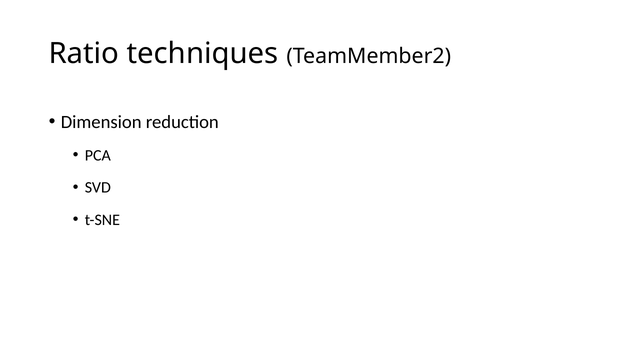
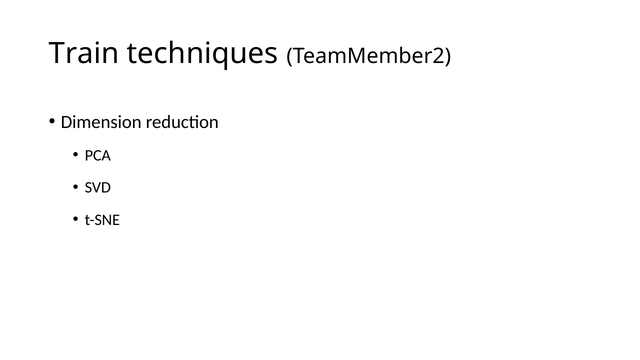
Ratio: Ratio -> Train (84, 54)
